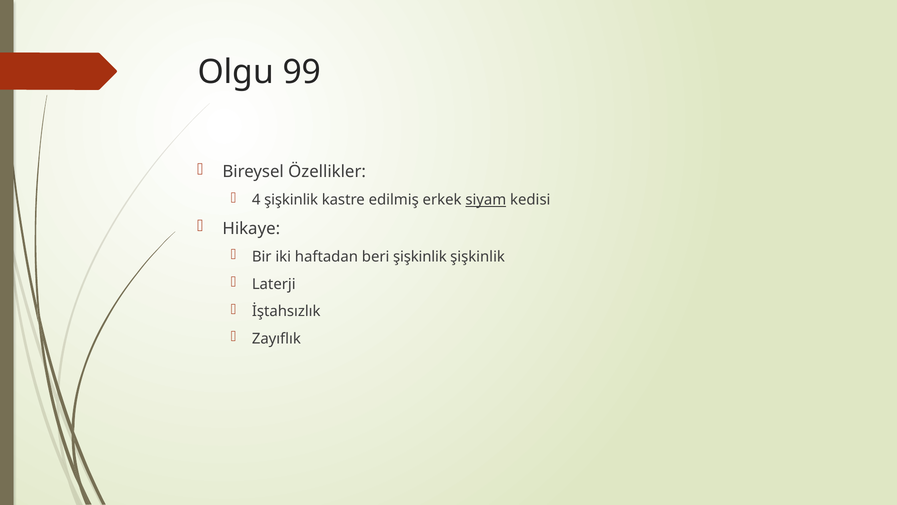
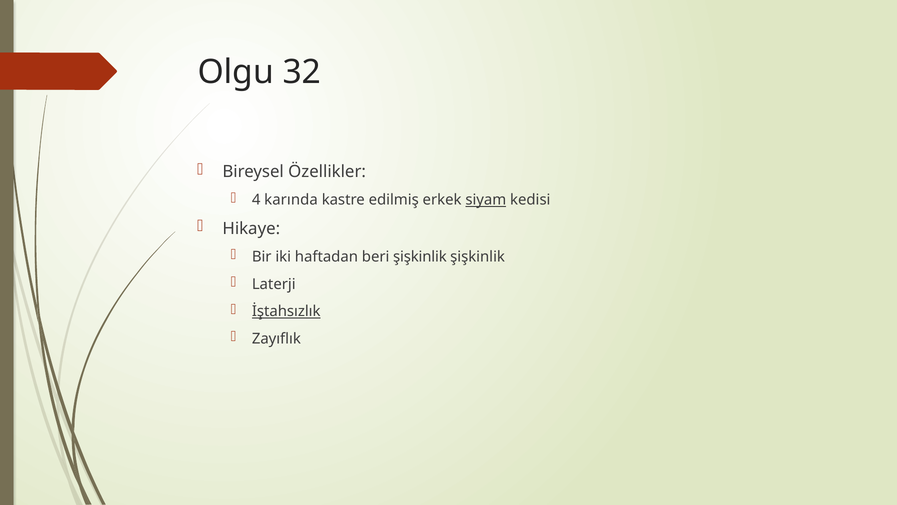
99: 99 -> 32 (302, 72)
4 şişkinlik: şişkinlik -> karında (291, 200)
İştahsızlık underline: none -> present (286, 311)
